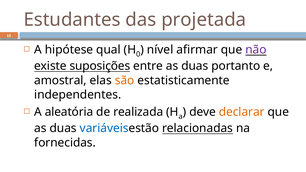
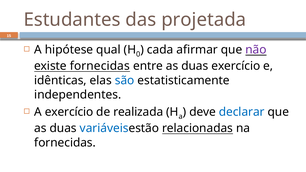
nível: nível -> cada (160, 50)
existe suposições: suposições -> fornecidas (100, 66)
duas portanto: portanto -> exercício (236, 66)
amostral: amostral -> idênticas (60, 80)
são colour: orange -> blue (125, 80)
A aleatória: aleatória -> exercício (69, 112)
declarar colour: orange -> blue (242, 112)
